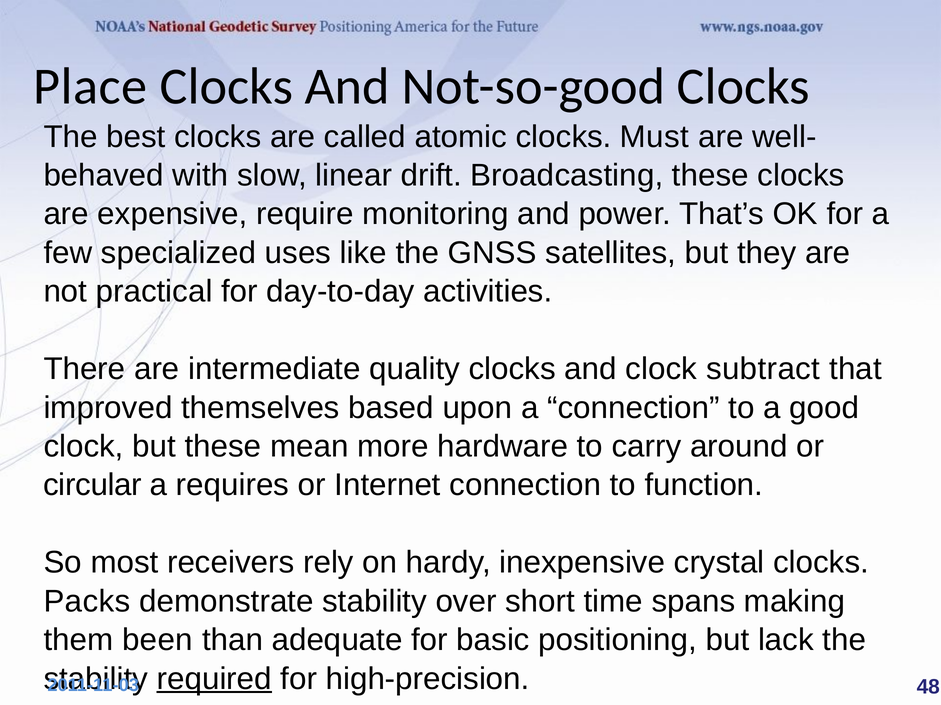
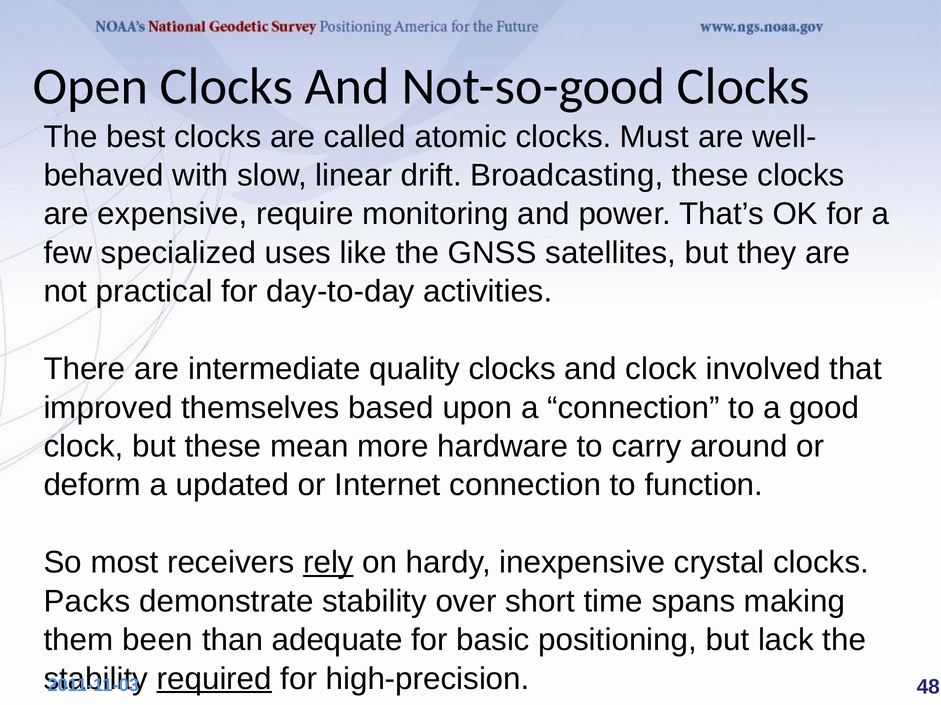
Place: Place -> Open (90, 87)
subtract: subtract -> involved (763, 369)
circular: circular -> deform (92, 486)
requires: requires -> updated (233, 486)
rely underline: none -> present (328, 563)
